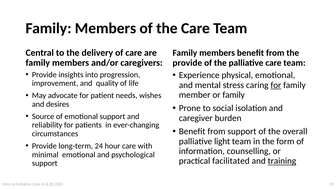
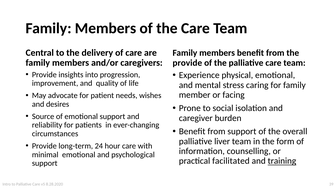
for underline: present -> none (276, 85)
or family: family -> facing (234, 95)
light: light -> liver (222, 141)
